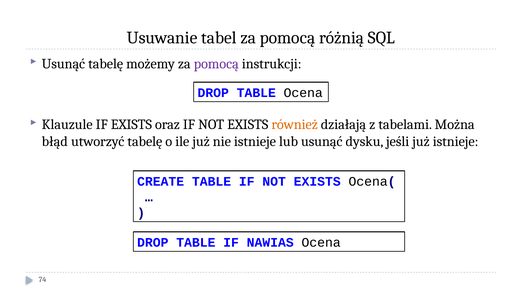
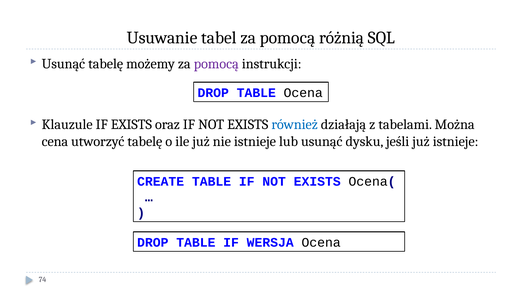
również colour: orange -> blue (295, 124)
błąd: błąd -> cena (55, 141)
NAWIAS: NAWIAS -> WERSJA (270, 242)
